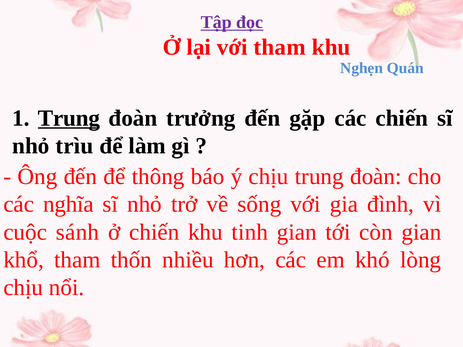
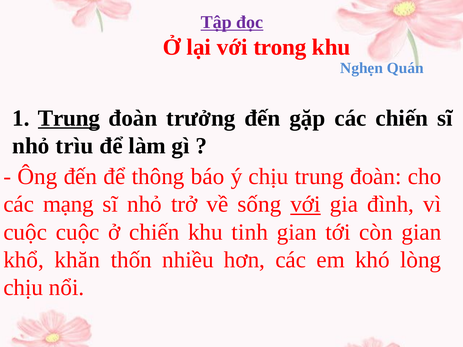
với tham: tham -> trong (280, 47)
nghĩa: nghĩa -> mạng (68, 204)
với underline: none -> present (306, 204)
cuộc sánh: sánh -> cuộc (78, 232)
khổ tham: tham -> khăn (77, 260)
